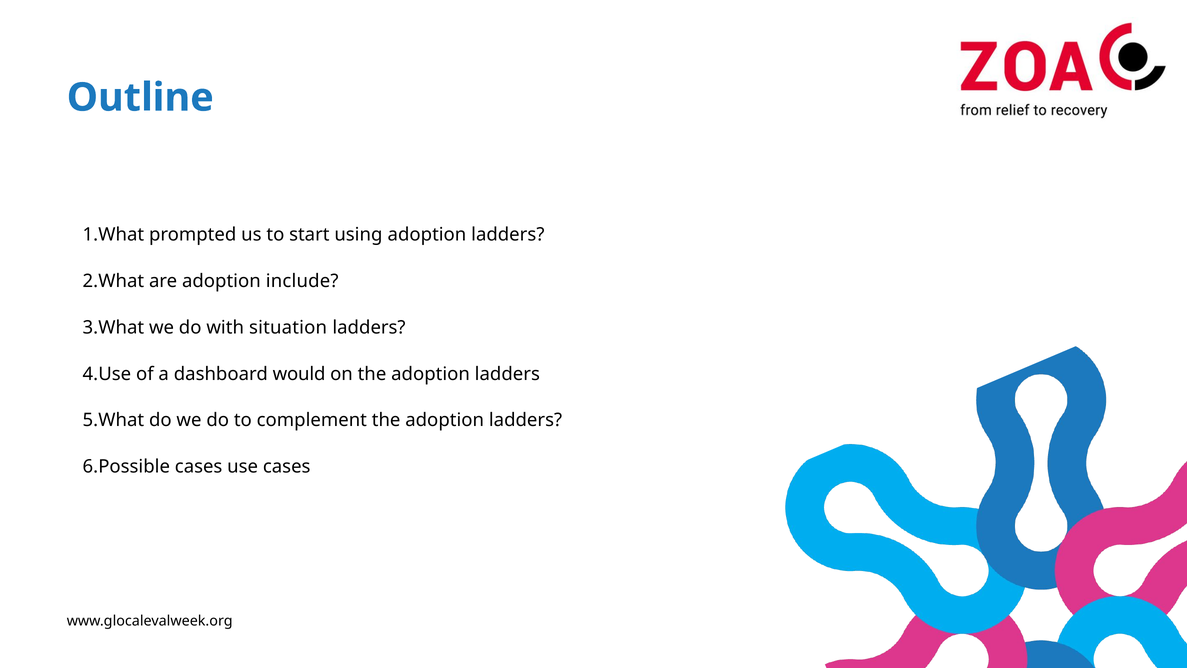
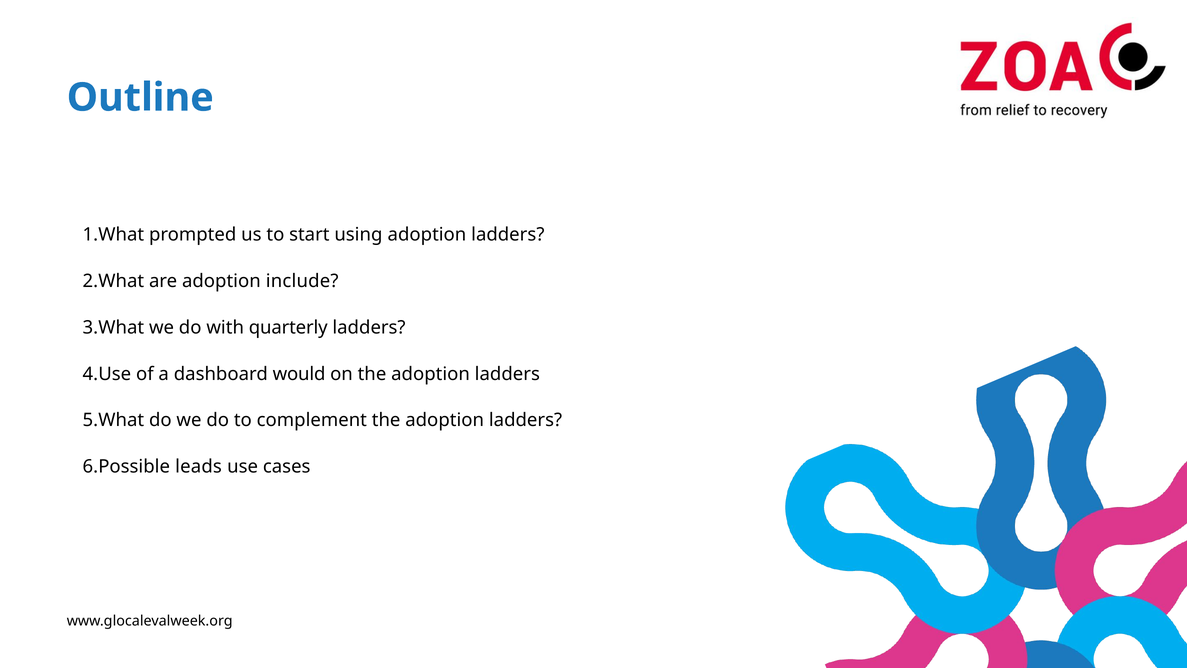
situation: situation -> quarterly (288, 327)
cases: cases -> leads (199, 466)
